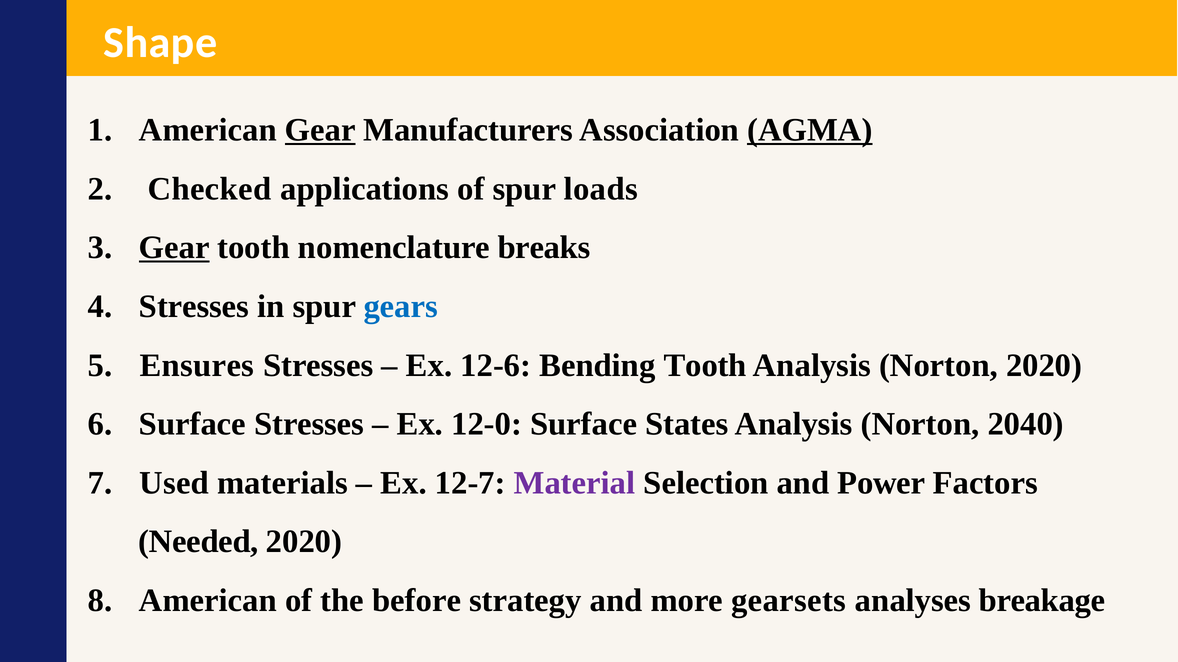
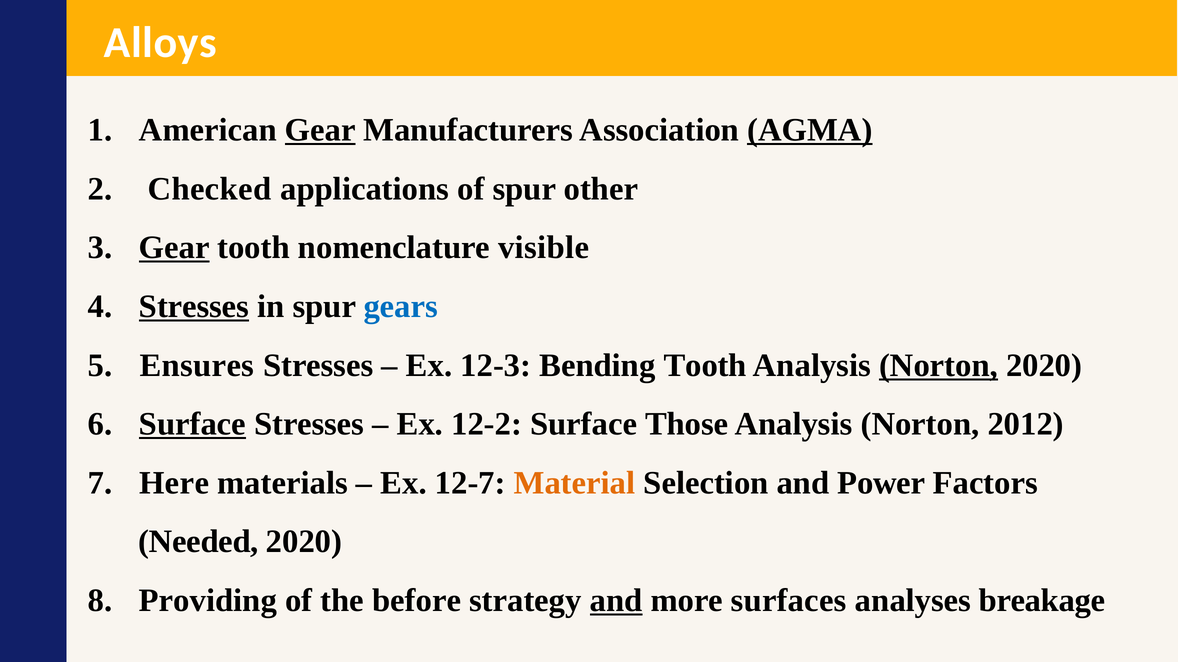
Shape: Shape -> Alloys (160, 43)
loads: loads -> other (601, 189)
breaks: breaks -> visible (544, 248)
Stresses underline: none -> present (194, 307)
12-6: 12-6 -> 12-3 (496, 366)
Norton underline: none -> present (938, 366)
Surface underline: none -> present (192, 424)
12-0: 12-0 -> 12-2 (487, 424)
States: States -> Those (687, 424)
2040: 2040 -> 2012 (1026, 424)
Used: Used -> Here (174, 483)
Material colour: purple -> orange (575, 483)
American: American -> Providing (208, 601)
and underline: none -> present (616, 601)
gearsets: gearsets -> surfaces (789, 601)
